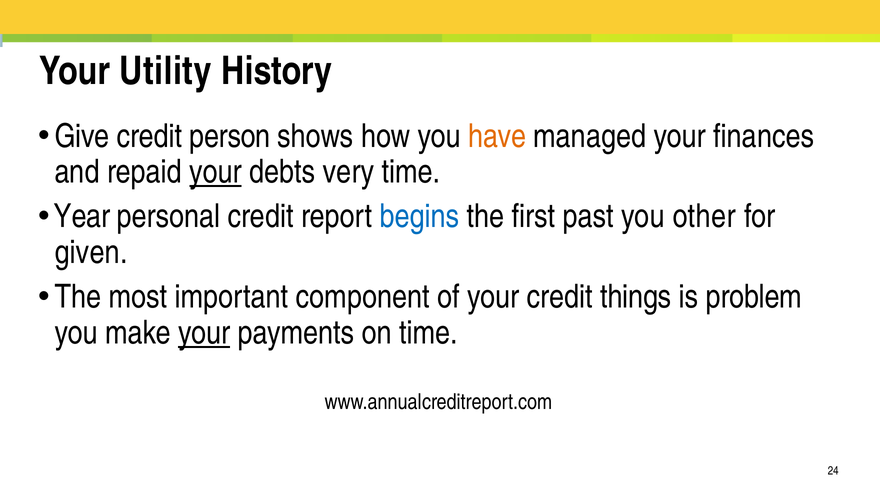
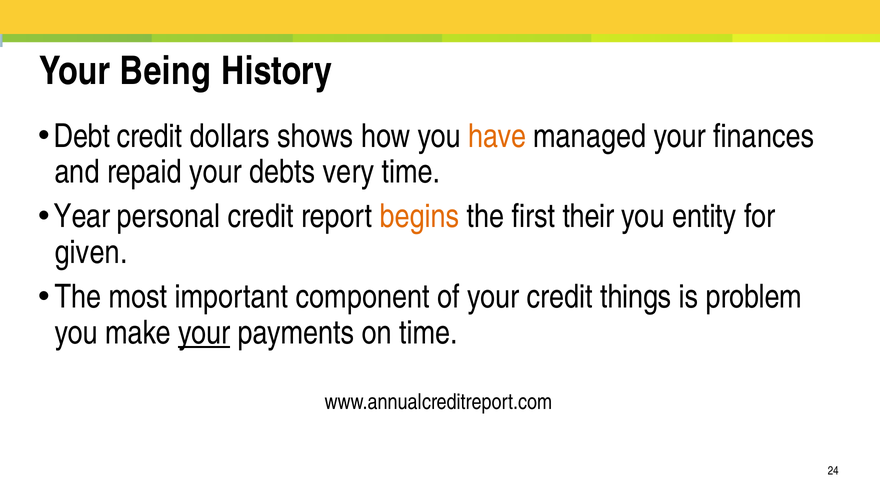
Utility: Utility -> Being (166, 71)
Give: Give -> Debt (82, 136)
person: person -> dollars (230, 136)
your underline: present -> none (216, 172)
begins colour: blue -> orange (419, 217)
past: past -> their (588, 217)
other: other -> entity (704, 217)
